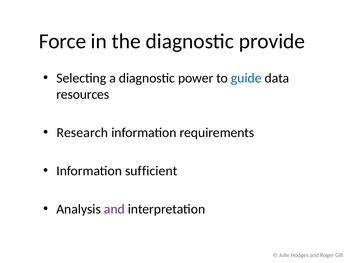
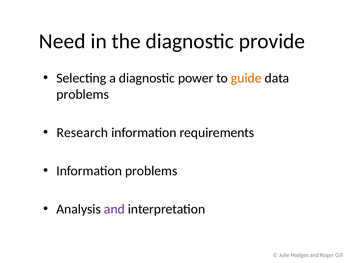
Force: Force -> Need (62, 41)
guide colour: blue -> orange (246, 78)
resources: resources -> problems (83, 95)
Information sufficient: sufficient -> problems (151, 171)
